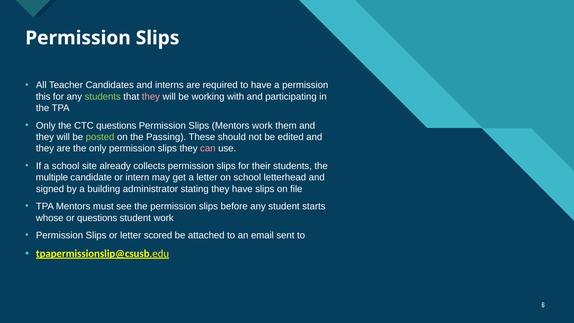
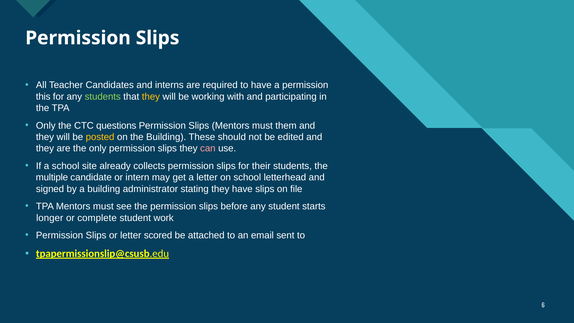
they colour: pink -> yellow (151, 97)
Slips Mentors work: work -> must (262, 125)
posted colour: light green -> yellow (100, 137)
the Passing: Passing -> Building (166, 137)
whose: whose -> longer (50, 218)
or questions: questions -> complete (97, 218)
